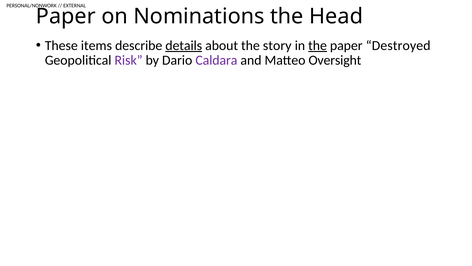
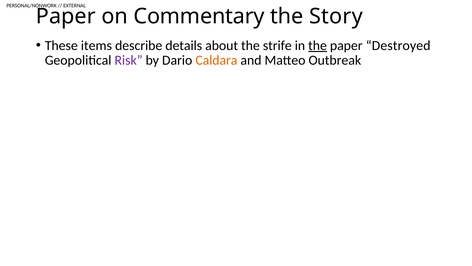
Nominations: Nominations -> Commentary (199, 16)
Head: Head -> Story (336, 16)
details underline: present -> none (184, 45)
story: story -> strife (277, 45)
Caldara colour: purple -> orange (216, 60)
Oversight: Oversight -> Outbreak (335, 60)
